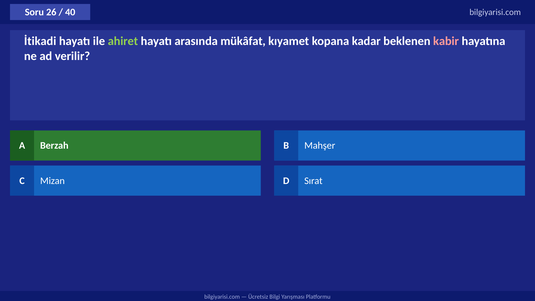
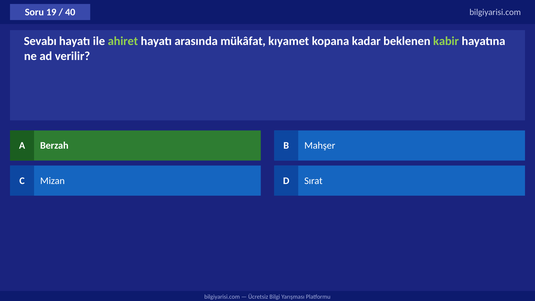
26: 26 -> 19 (51, 12)
İtikadi: İtikadi -> Sevabı (40, 41)
kabir colour: pink -> light green (446, 41)
